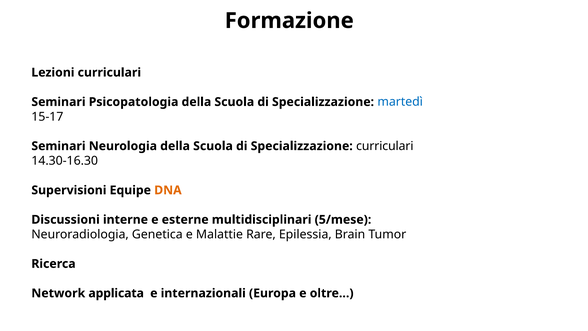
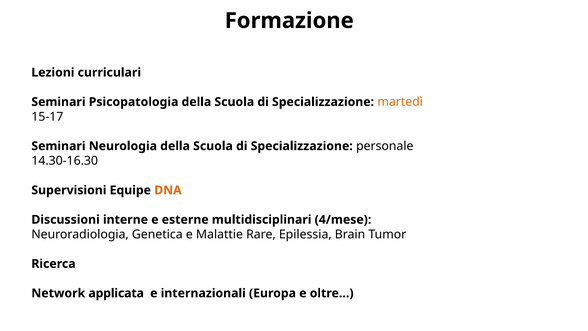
martedì colour: blue -> orange (400, 102)
Specializzazione curriculari: curriculari -> personale (385, 146)
5/mese: 5/mese -> 4/mese (343, 219)
